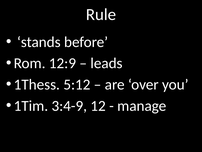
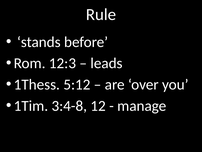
12:9: 12:9 -> 12:3 (63, 63)
3:4-9: 3:4-9 -> 3:4-8 (69, 106)
